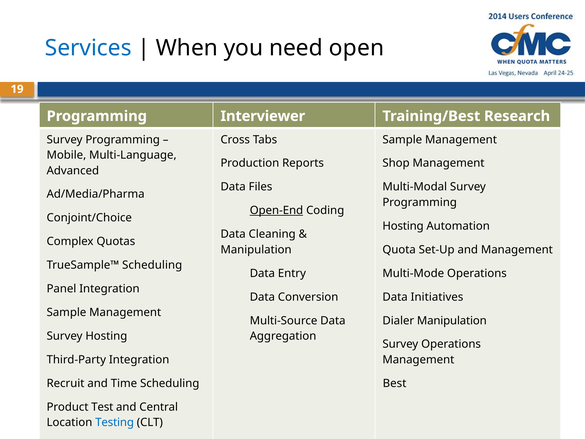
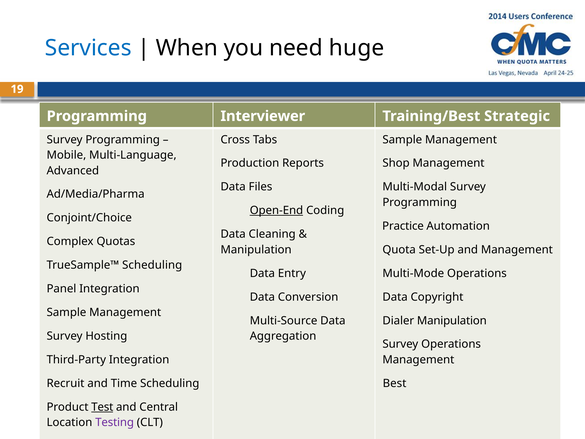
open: open -> huge (357, 48)
Research: Research -> Strategic (517, 116)
Hosting: Hosting -> Practice (403, 226)
Data Initiatives: Initiatives -> Copyright (437, 297)
Test underline: none -> present (102, 407)
Testing colour: blue -> purple (115, 422)
